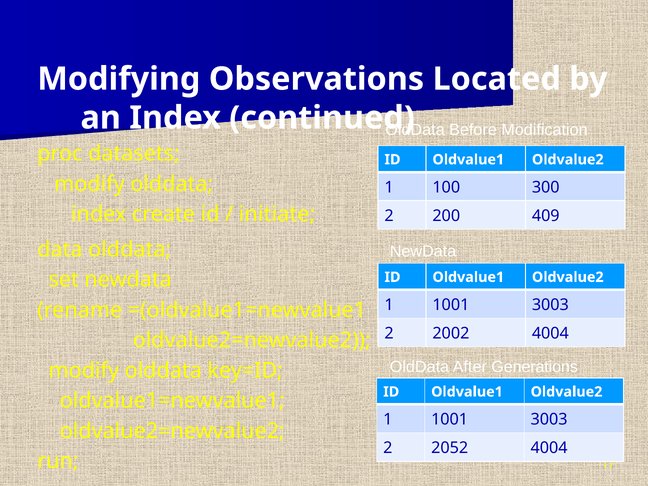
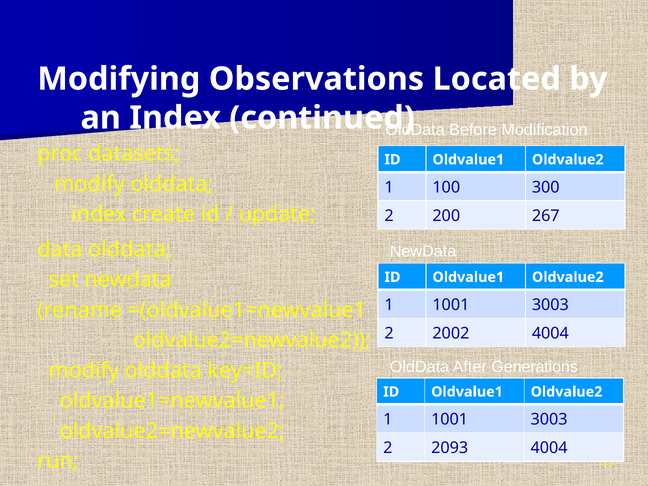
initiate: initiate -> update (277, 214)
409: 409 -> 267 (546, 216)
2052: 2052 -> 2093 (450, 448)
